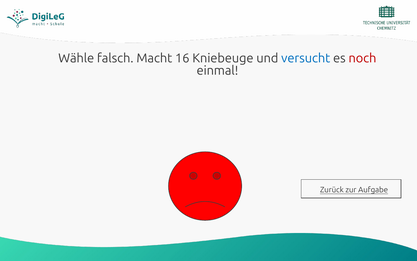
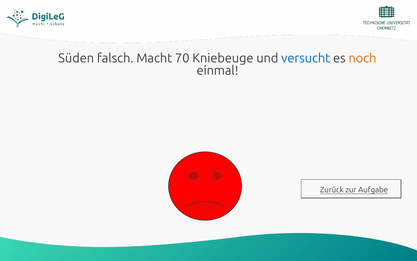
Wähle: Wähle -> Süden (76, 58)
16: 16 -> 70 (182, 58)
noch colour: red -> orange (362, 58)
